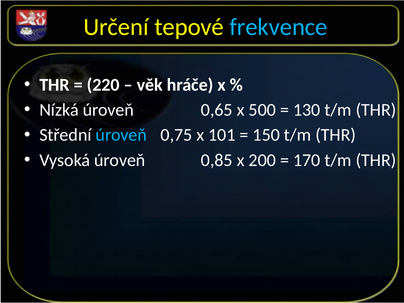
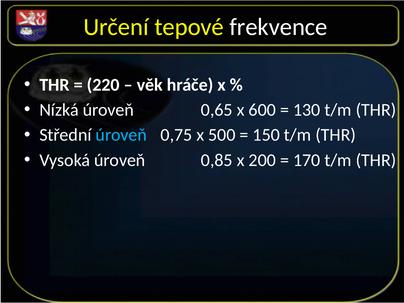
frekvence colour: light blue -> white (278, 27)
500: 500 -> 600 (262, 110)
101: 101 -> 500 (222, 135)
